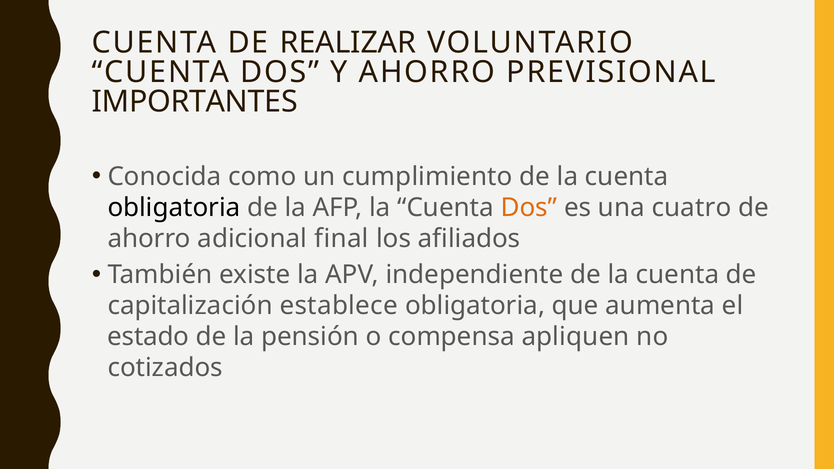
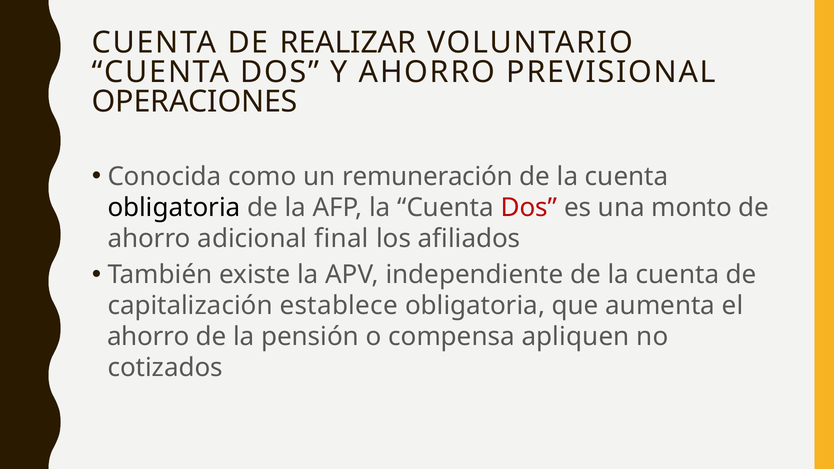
IMPORTANTES: IMPORTANTES -> OPERACIONES (195, 102)
cumplimiento: cumplimiento -> remuneración (428, 177)
Dos colour: orange -> red (529, 208)
cuatro: cuatro -> monto (692, 208)
estado: estado -> ahorro (148, 337)
